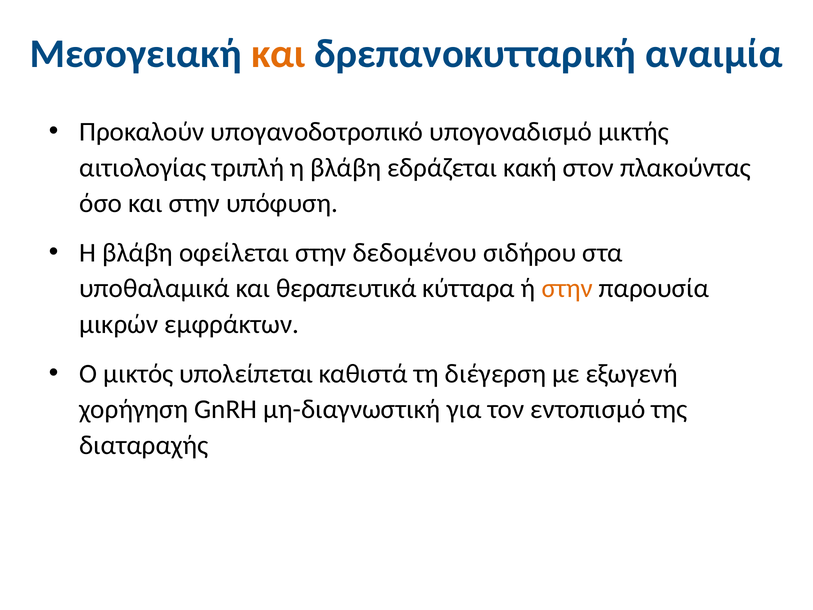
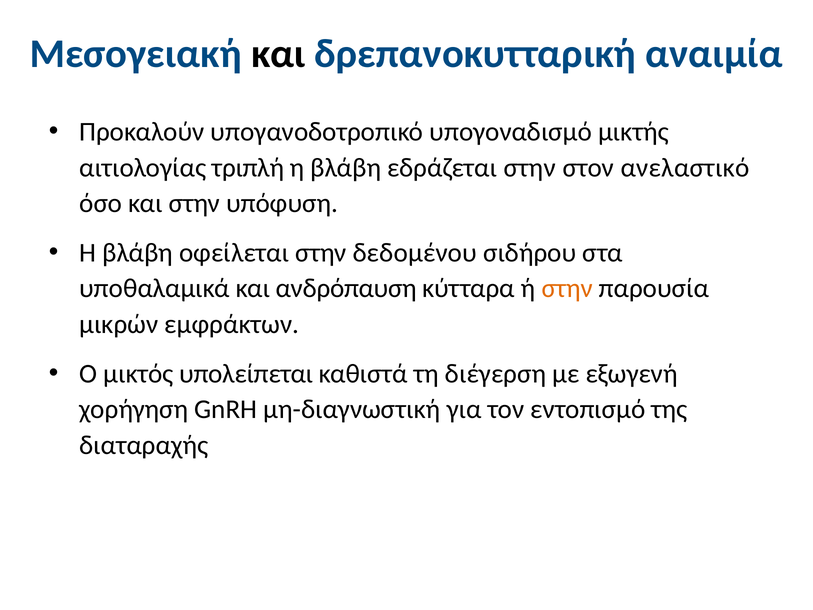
και colour: orange -> black (278, 54)
εδράζεται κακή: κακή -> στην (530, 168)
πλακούντας: πλακούντας -> ανελαστικό (685, 168)
θεραπευτικά: θεραπευτικά -> ανδρόπαυση (346, 288)
